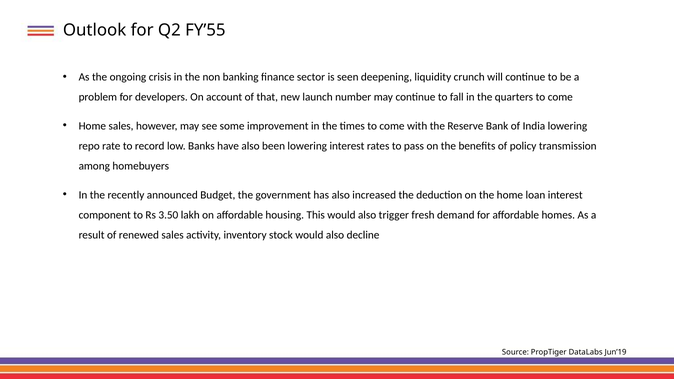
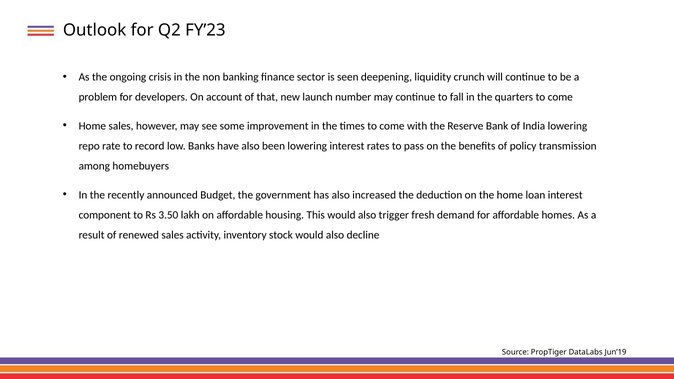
FY’55: FY’55 -> FY’23 (205, 30)
